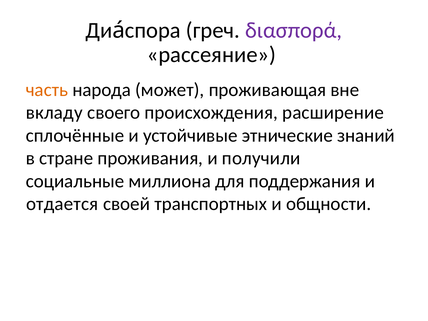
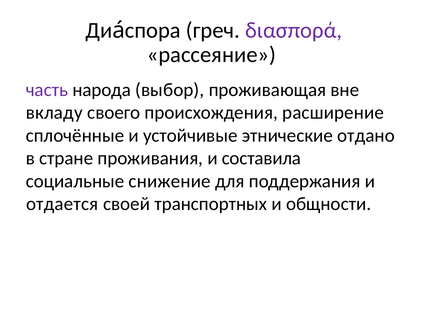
часть colour: orange -> purple (47, 90)
может: может -> выбор (170, 90)
знаний: знаний -> отдано (366, 135)
получили: получили -> составила (261, 158)
миллиона: миллиона -> снижение (170, 181)
